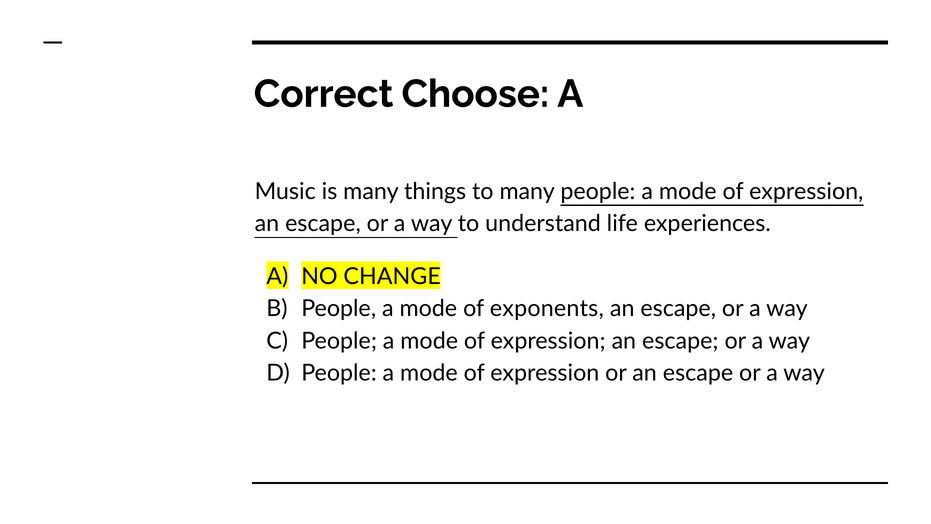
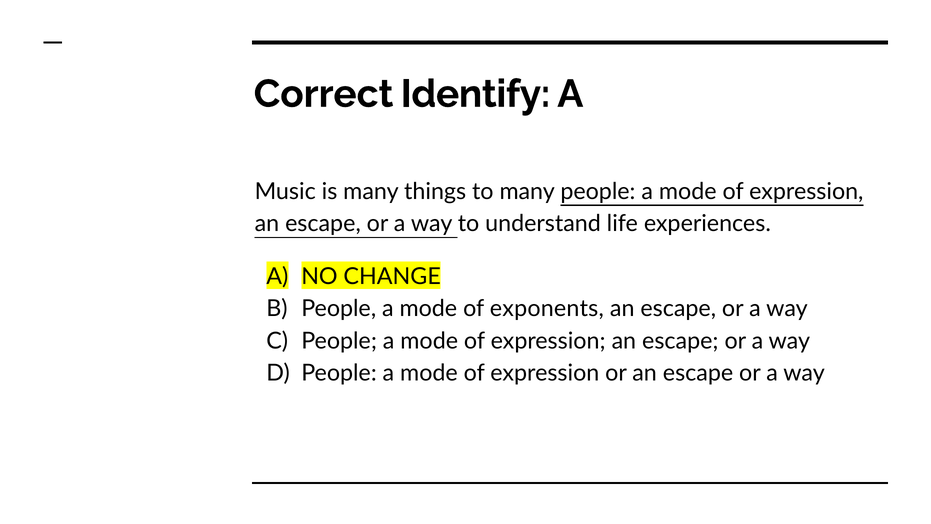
Choose: Choose -> Identify (476, 94)
